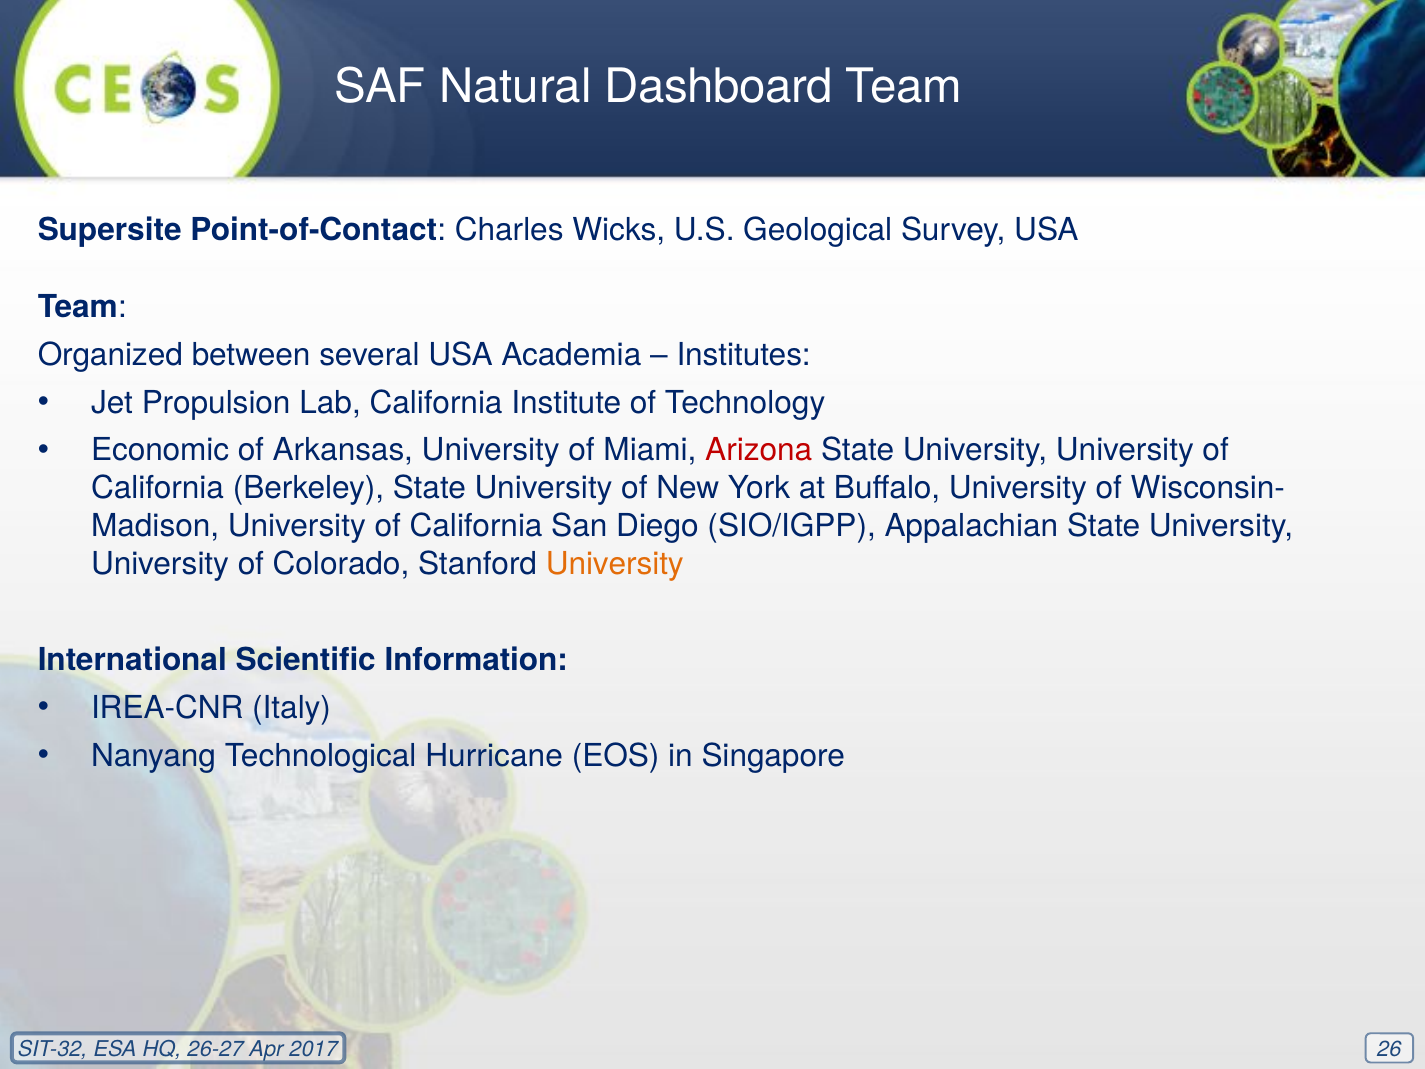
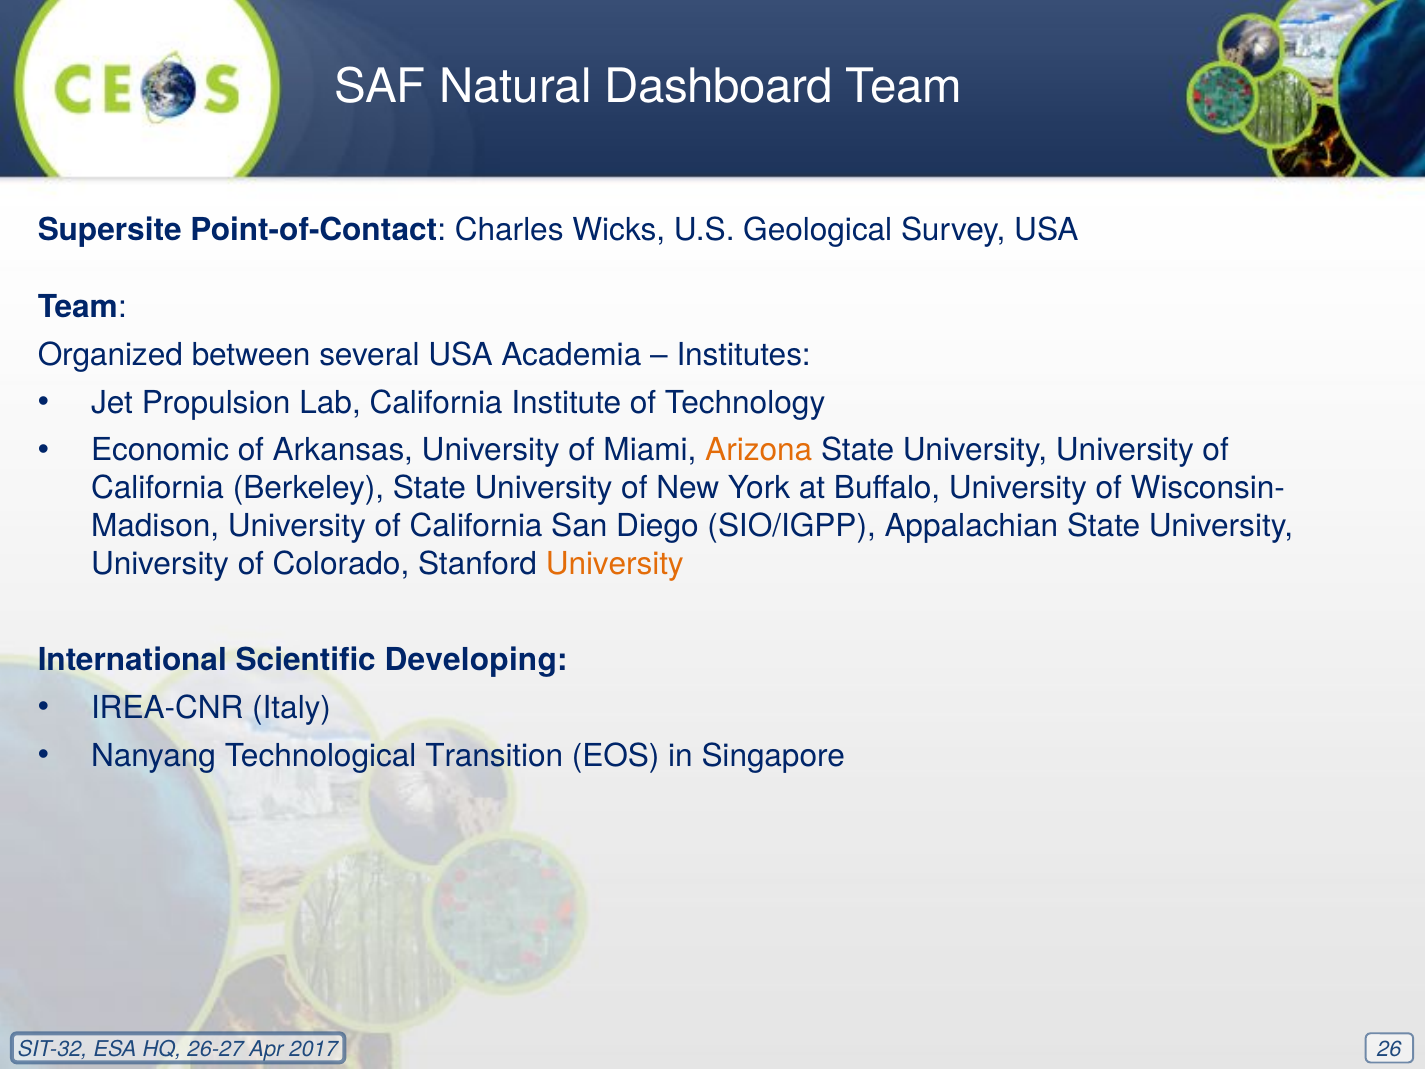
Arizona colour: red -> orange (759, 450)
Information: Information -> Developing (476, 660)
Hurricane: Hurricane -> Transition (494, 756)
